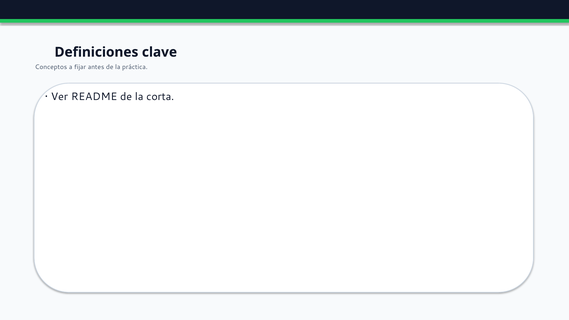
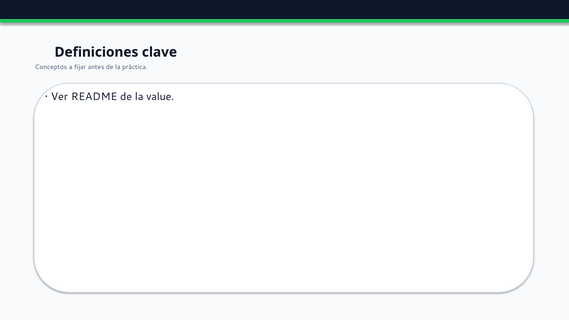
corta: corta -> value (160, 97)
